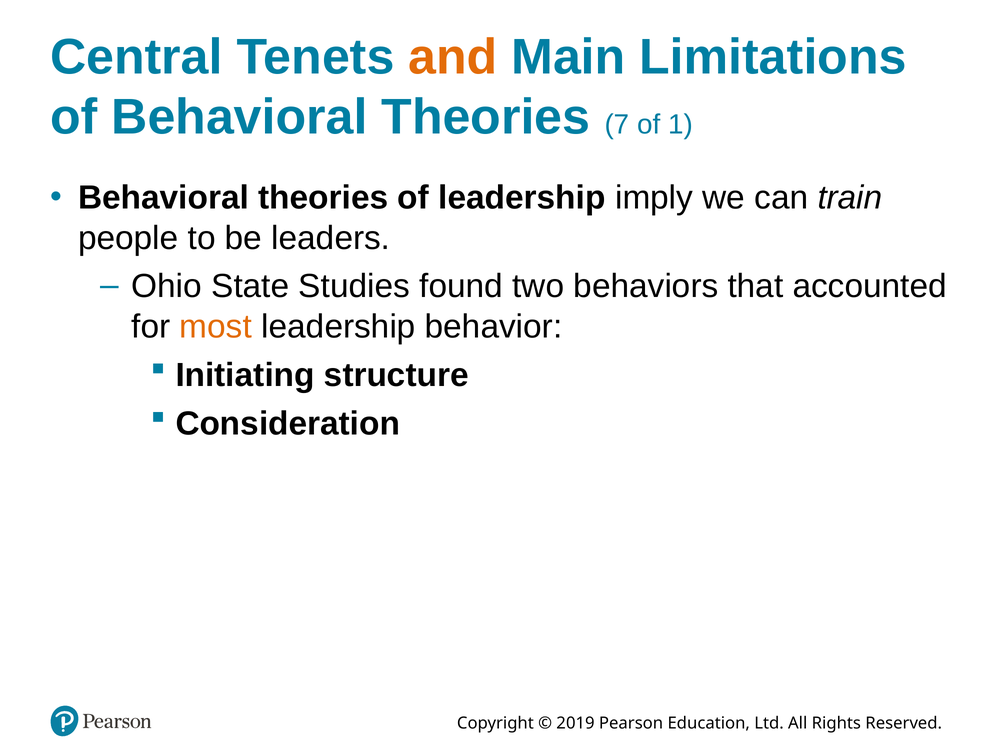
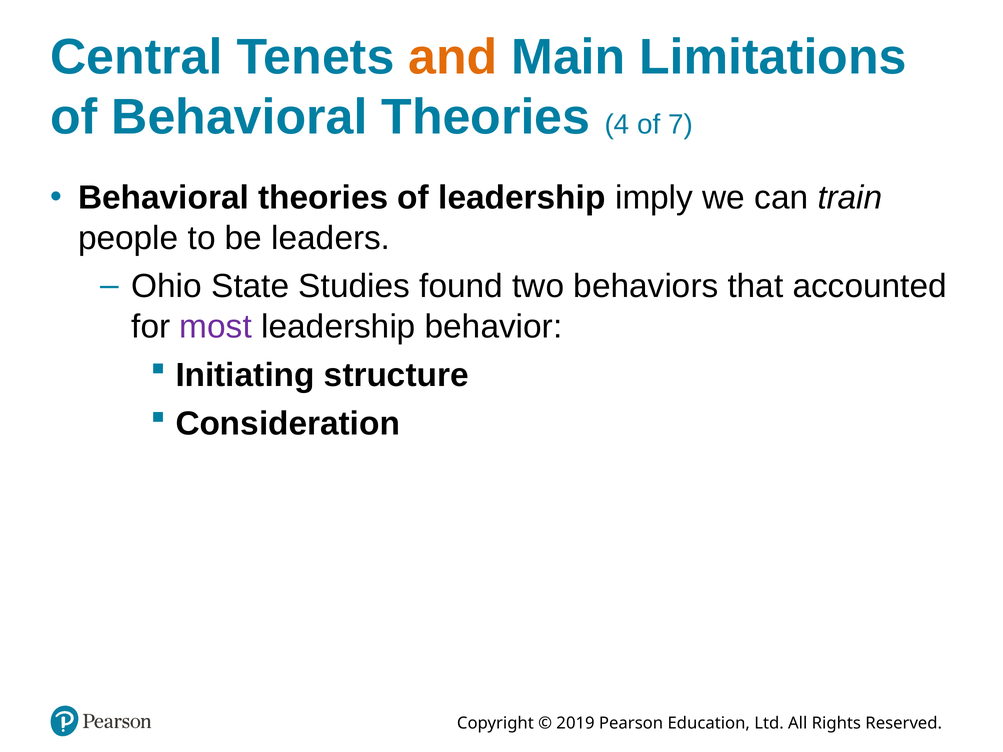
7: 7 -> 4 (617, 125)
1: 1 -> 7 (680, 125)
most colour: orange -> purple (216, 327)
